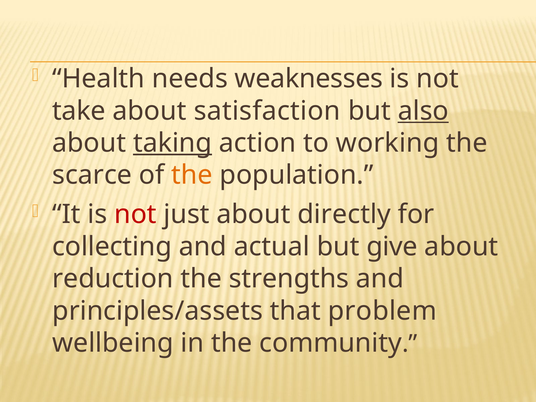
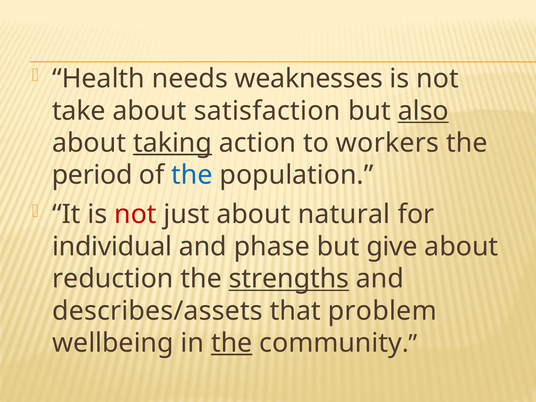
working: working -> workers (388, 143)
scarce: scarce -> period (92, 175)
the colour: orange -> blue (192, 175)
directly: directly -> natural (344, 214)
collecting: collecting -> individual (112, 247)
actual: actual -> phase (272, 247)
strengths underline: none -> present (289, 279)
principles/assets: principles/assets -> describes/assets (157, 311)
the underline: none -> present (232, 343)
